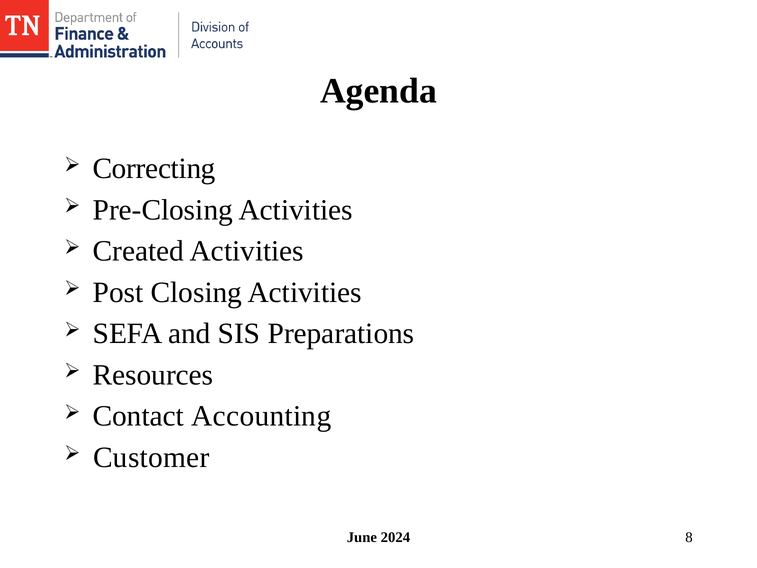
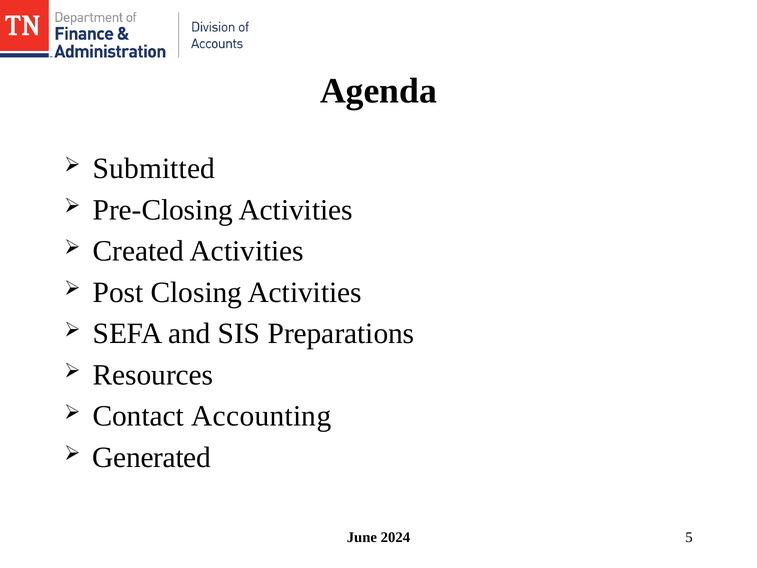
Correcting: Correcting -> Submitted (154, 169)
Customer: Customer -> Generated (152, 457)
8: 8 -> 5 (689, 537)
